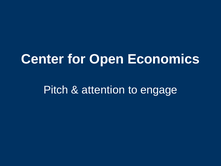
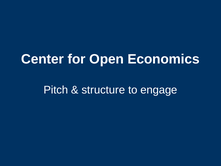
attention: attention -> structure (103, 90)
